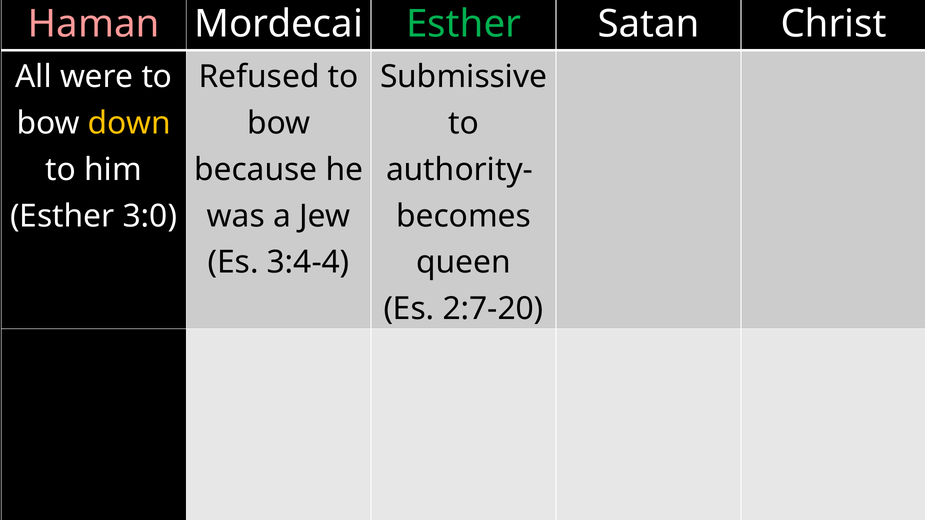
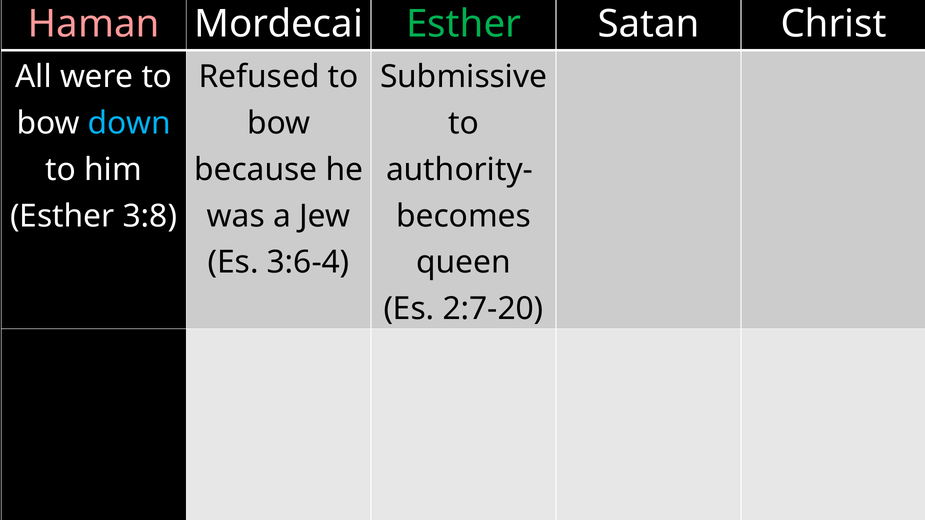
down colour: yellow -> light blue (129, 123)
3:0: 3:0 -> 3:8 (150, 216)
3:4-4: 3:4-4 -> 3:6-4 (308, 263)
